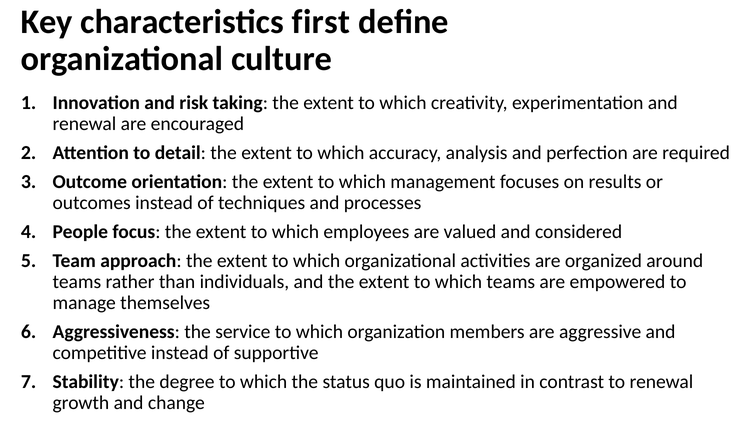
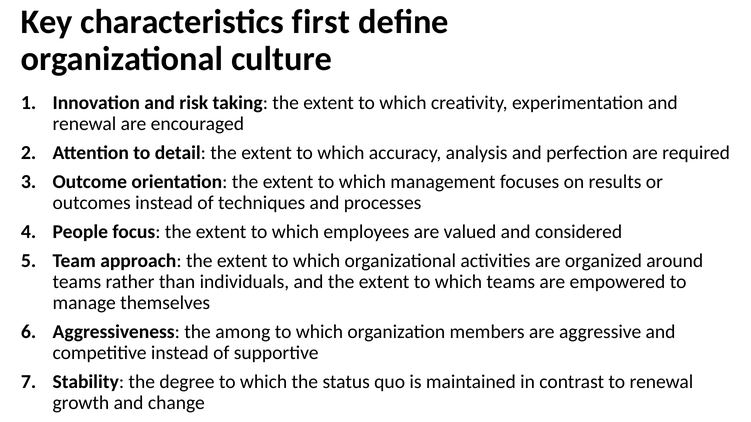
service: service -> among (243, 332)
